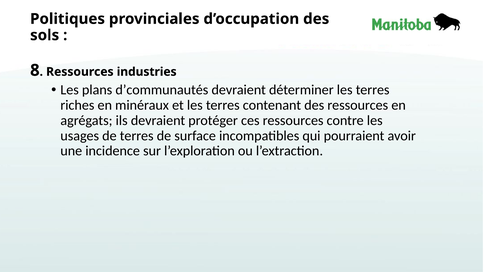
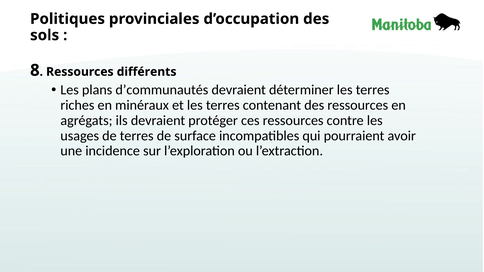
industries: industries -> différents (147, 72)
